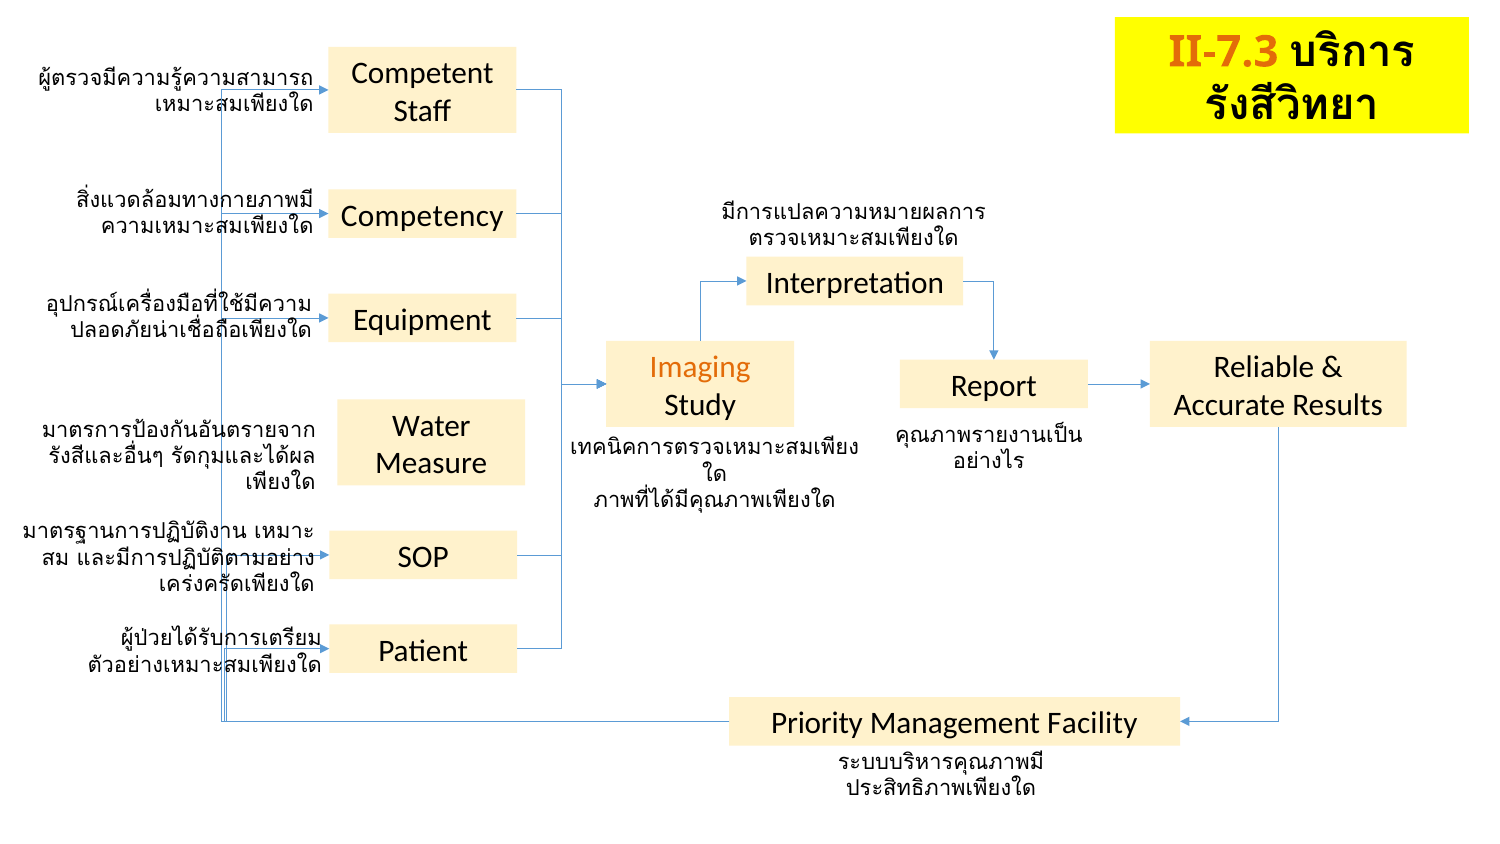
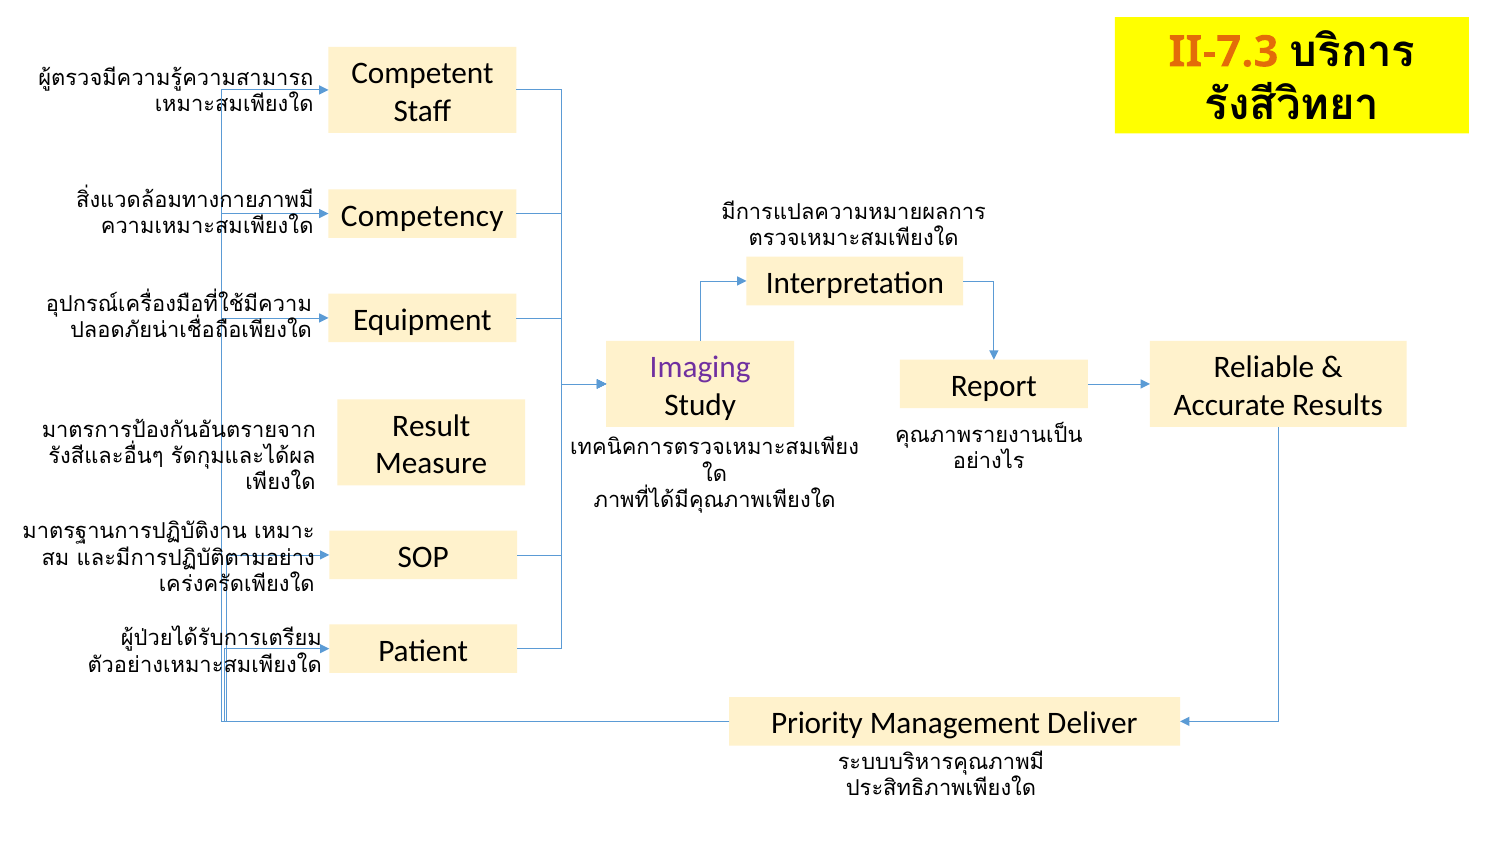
Imaging colour: orange -> purple (700, 367)
Water: Water -> Result (431, 426)
Facility: Facility -> Deliver (1092, 723)
